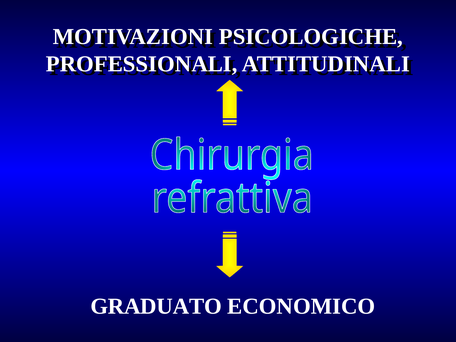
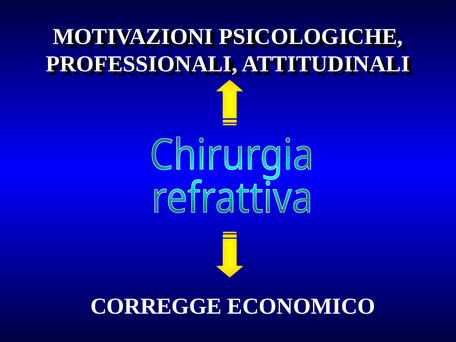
GRADUATO: GRADUATO -> CORREGGE (156, 306)
